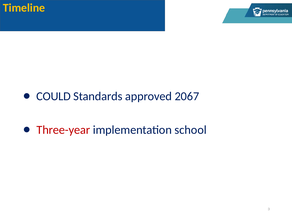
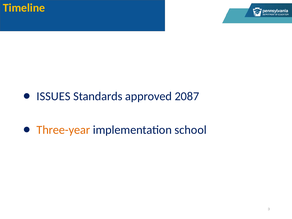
COULD: COULD -> ISSUES (54, 96)
2067: 2067 -> 2087 (187, 96)
Three-year colour: red -> orange (63, 130)
